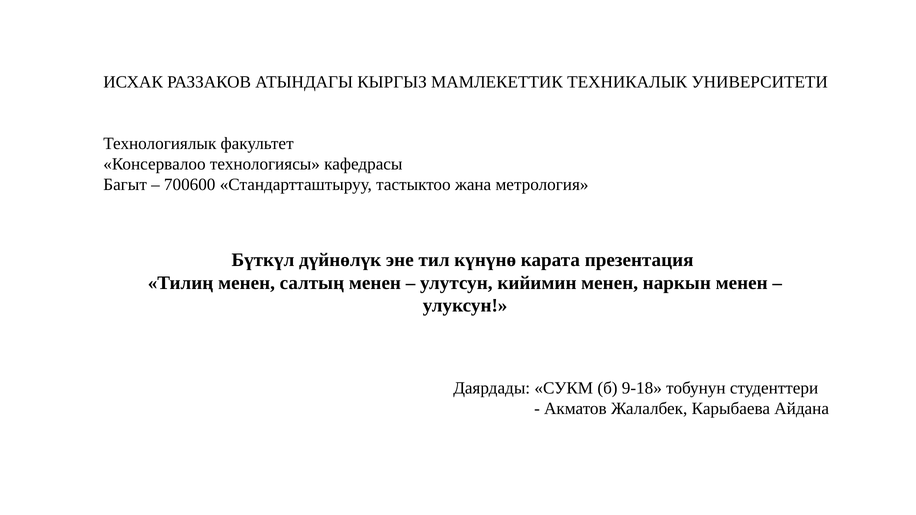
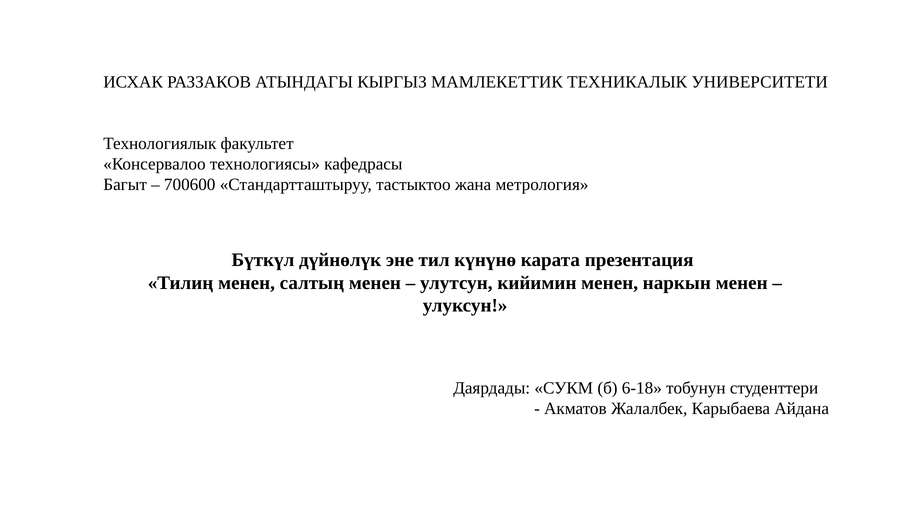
9-18: 9-18 -> 6-18 (642, 388)
